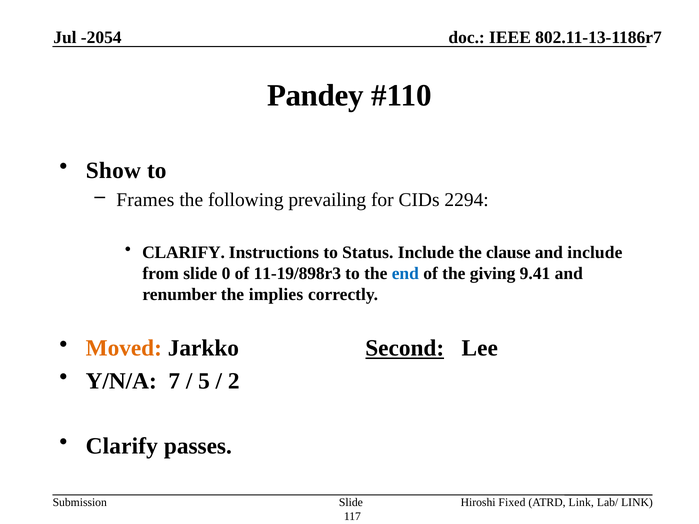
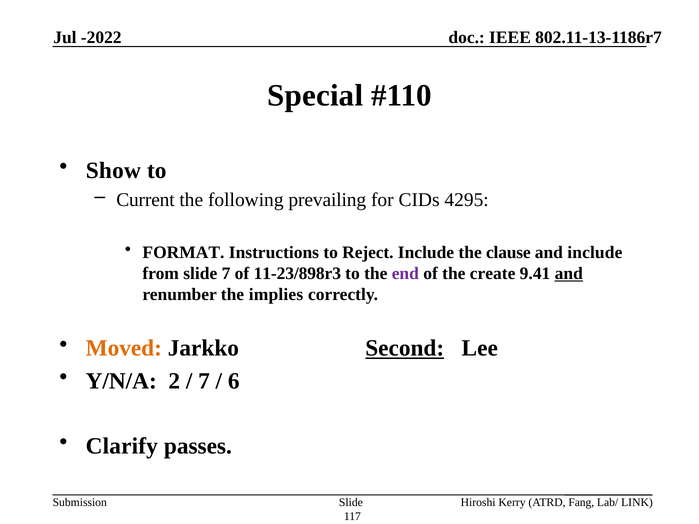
-2054: -2054 -> -2022 (101, 37)
Pandey: Pandey -> Special (315, 95)
Frames: Frames -> Current (145, 200)
2294: 2294 -> 4295 (467, 200)
CLARIFY: CLARIFY -> FORMAT (183, 253)
Status: Status -> Reject (368, 253)
slide 0: 0 -> 7 (226, 273)
11-19/898r3: 11-19/898r3 -> 11-23/898r3 (297, 273)
end colour: blue -> purple (405, 273)
giving: giving -> create (493, 273)
and underline: none -> present (569, 273)
7: 7 -> 2 (174, 381)
5: 5 -> 7 (204, 381)
2: 2 -> 6 (234, 381)
Fixed: Fixed -> Kerry (512, 503)
ATRD Link: Link -> Fang (581, 503)
